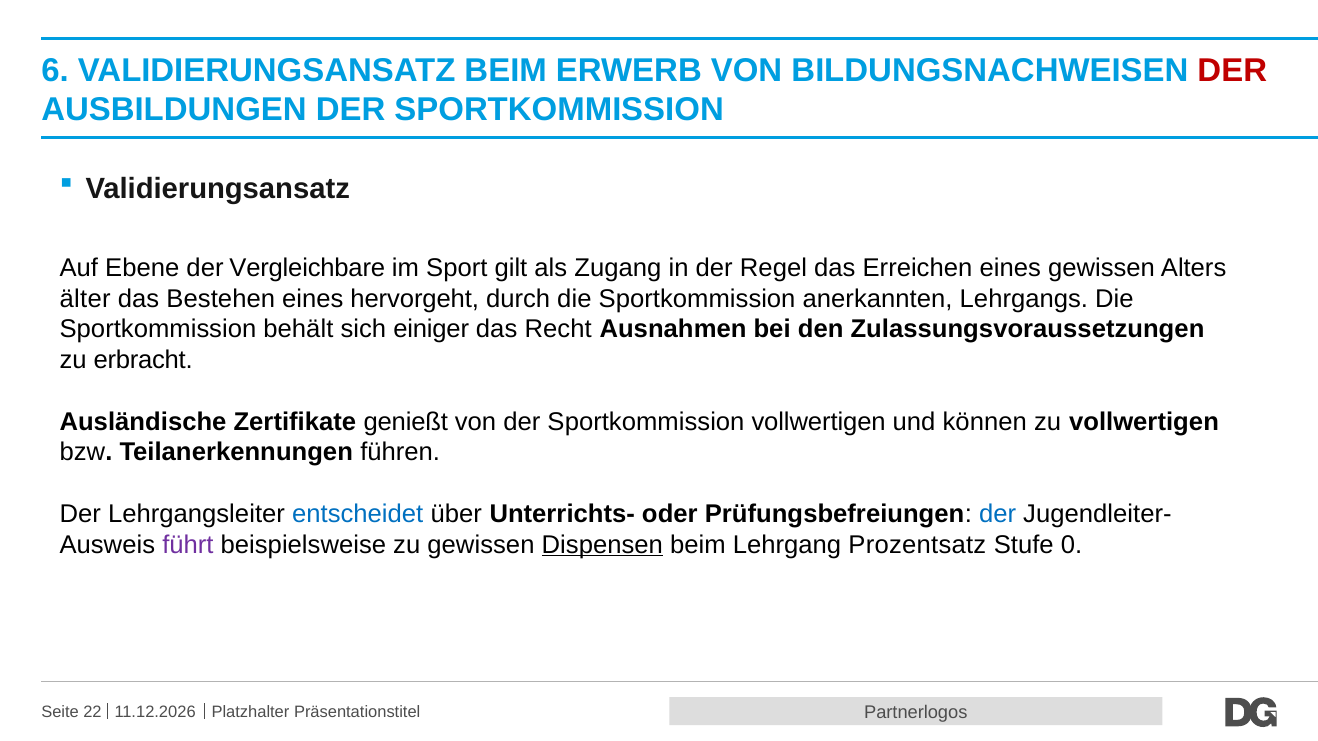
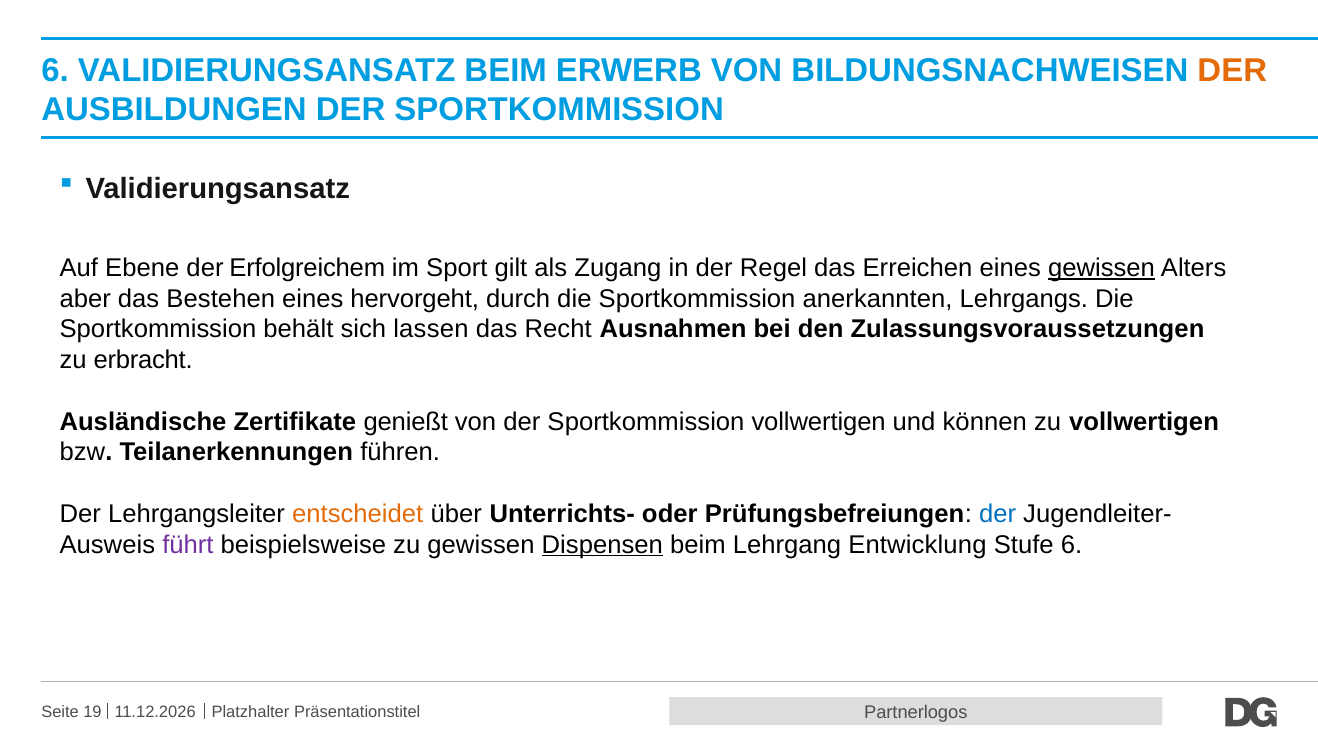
DER colour: red -> orange (1232, 70)
Vergleichbare: Vergleichbare -> Erfolgreichem (307, 268)
gewissen underline: none -> present (1102, 268)
älter: älter -> aber (85, 299)
einiger: einiger -> lassen (431, 329)
entscheidet colour: blue -> orange (358, 514)
Prozentsatz: Prozentsatz -> Entwicklung (917, 545)
Stufe 0: 0 -> 6 (1072, 545)
22: 22 -> 19 (93, 713)
